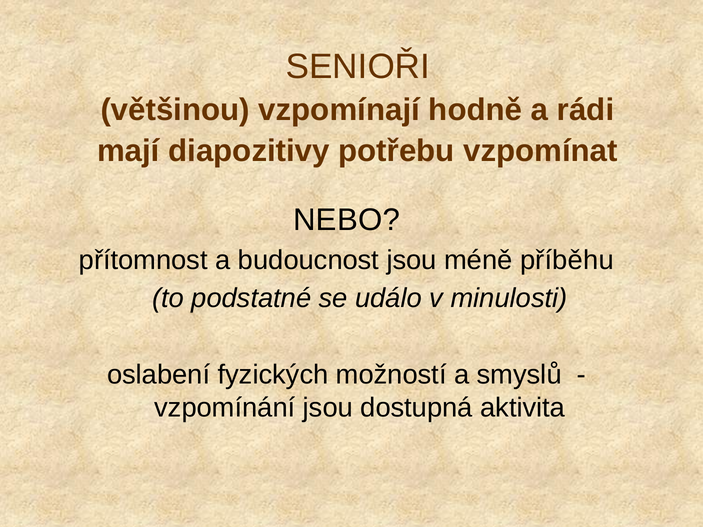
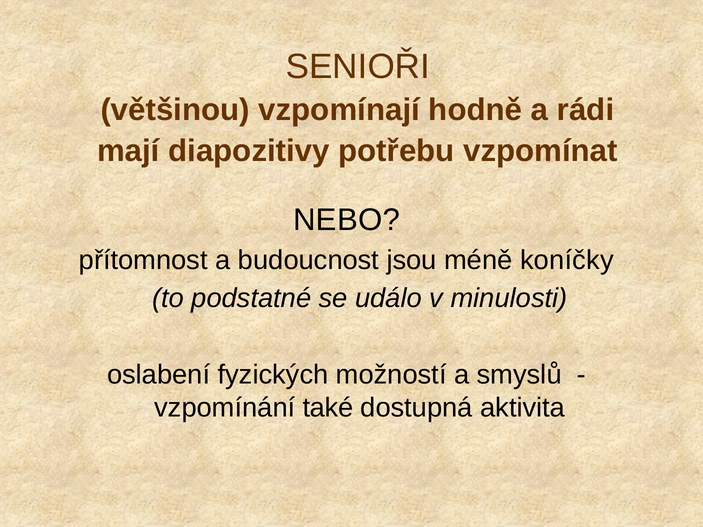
příběhu: příběhu -> koníčky (567, 260)
vzpomínání jsou: jsou -> také (328, 408)
